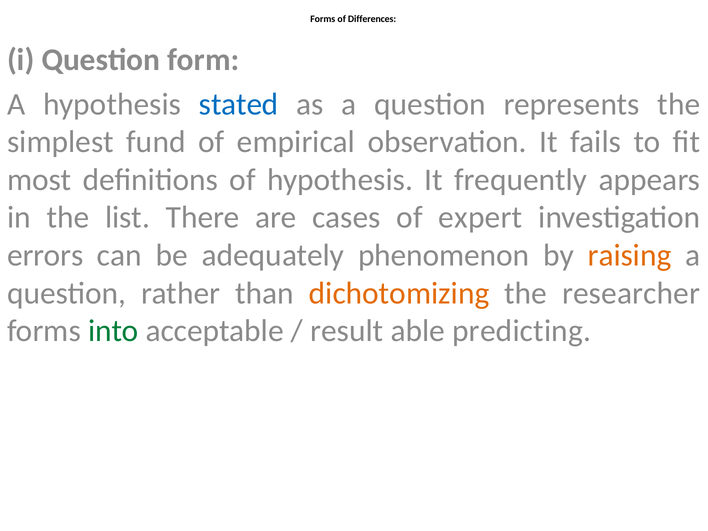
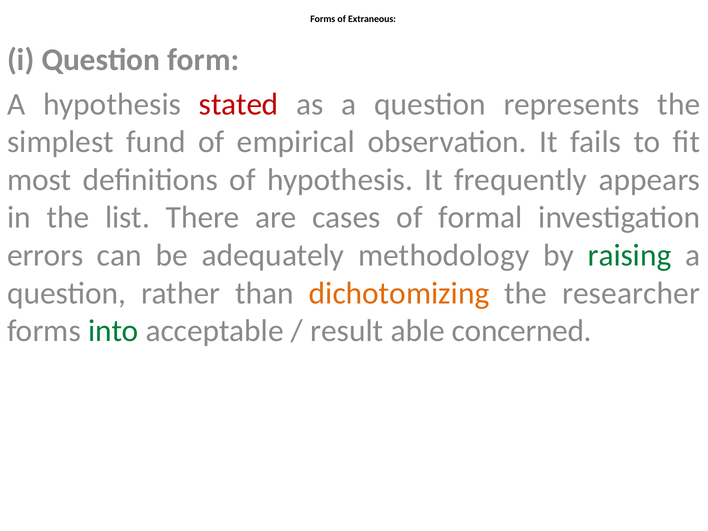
Differences: Differences -> Extraneous (372, 19)
stated colour: blue -> red (239, 104)
expert: expert -> formal (480, 218)
phenomenon: phenomenon -> methodology (444, 255)
raising colour: orange -> green (630, 255)
predicting: predicting -> concerned (522, 331)
